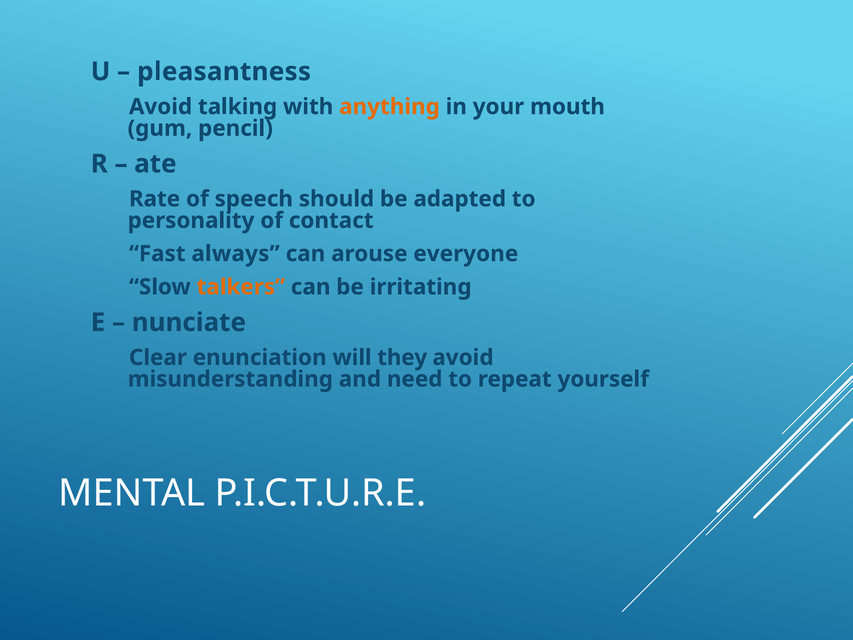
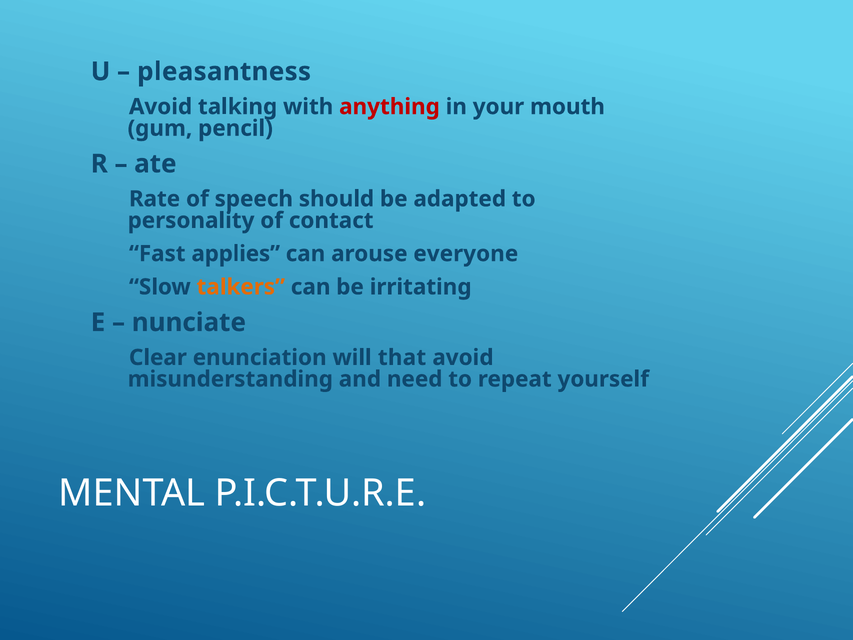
anything colour: orange -> red (389, 107)
always: always -> applies (236, 254)
they: they -> that (402, 357)
